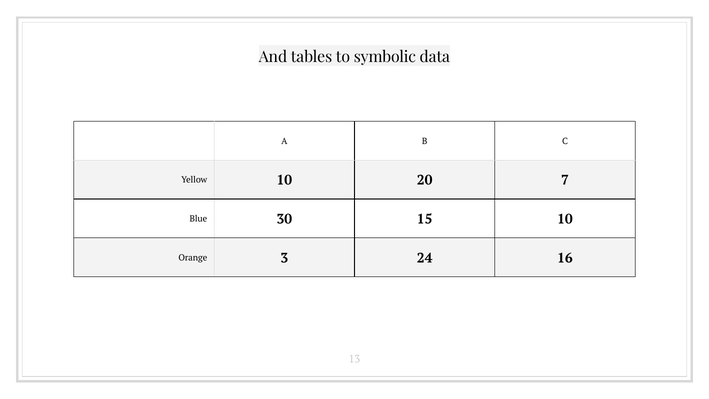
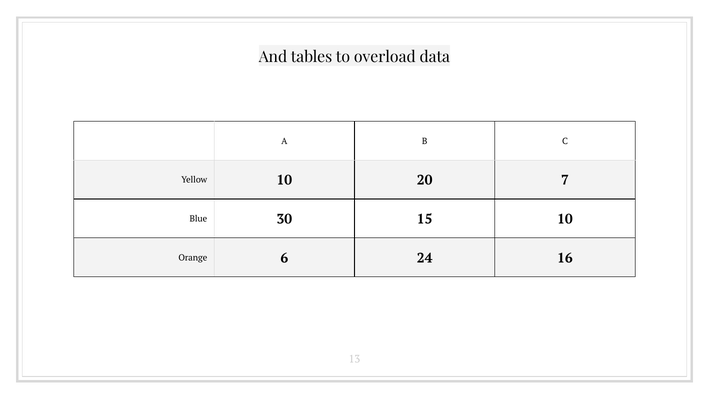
symbolic: symbolic -> overload (385, 57)
3: 3 -> 6 (284, 258)
